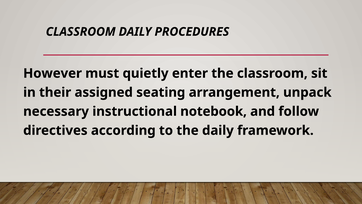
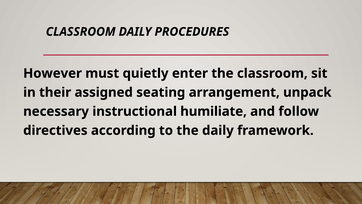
notebook: notebook -> humiliate (214, 111)
